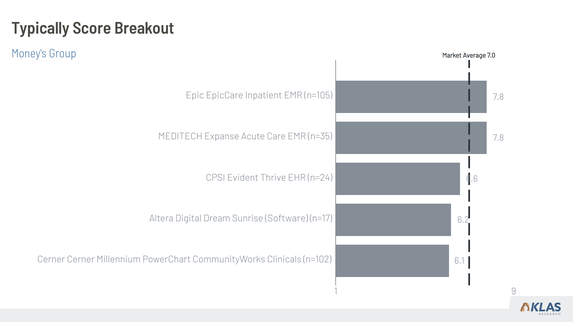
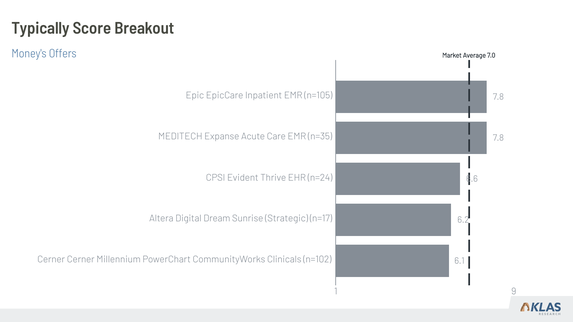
Group: Group -> Offers (63, 54)
Software: Software -> Strategic (287, 218)
